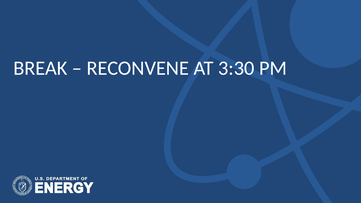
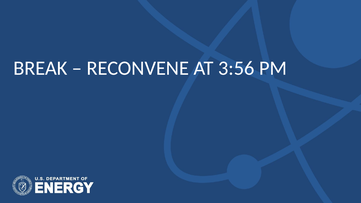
3:30: 3:30 -> 3:56 (236, 68)
